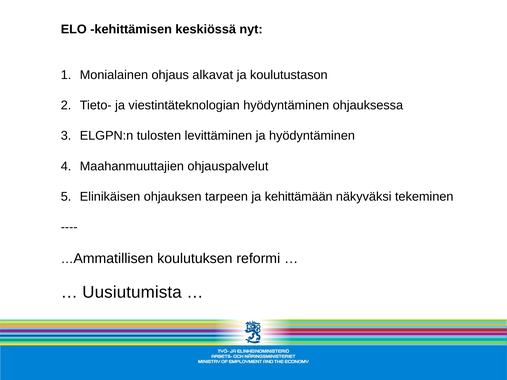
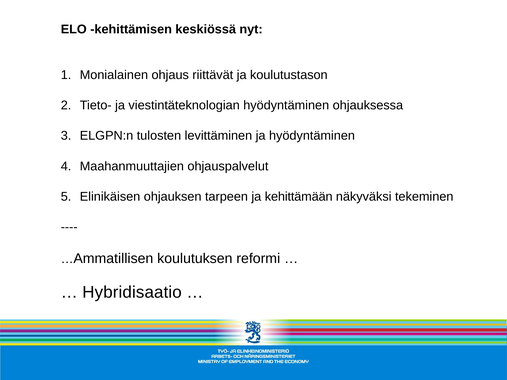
alkavat: alkavat -> riittävät (213, 75)
Uusiutumista: Uusiutumista -> Hybridisaatio (132, 293)
